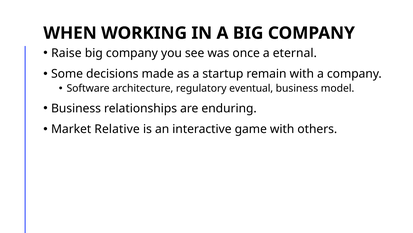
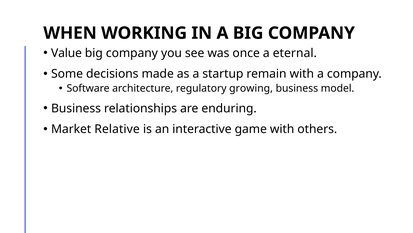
Raise: Raise -> Value (66, 53)
eventual: eventual -> growing (251, 88)
